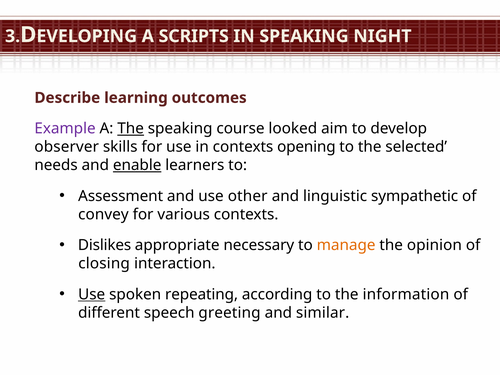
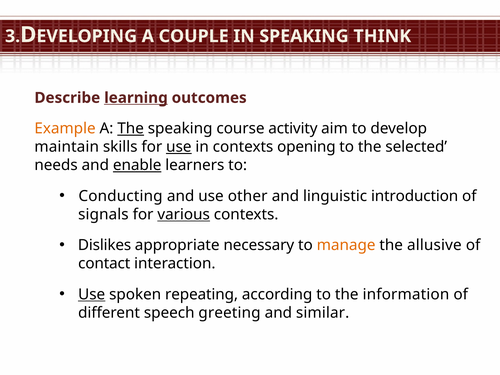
SCRIPTS: SCRIPTS -> COUPLE (194, 36)
NIGHT: NIGHT -> THINK (382, 36)
learning underline: none -> present (136, 98)
Example colour: purple -> orange (65, 129)
looked: looked -> activity (293, 129)
observer: observer -> maintain (67, 147)
use underline: none -> present (179, 147)
Assessment: Assessment -> Conducting (121, 196)
sympathetic: sympathetic -> introduction (415, 196)
convey: convey -> signals (103, 214)
various underline: none -> present (184, 214)
opinion: opinion -> allusive (434, 245)
closing: closing -> contact (104, 264)
